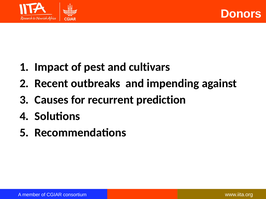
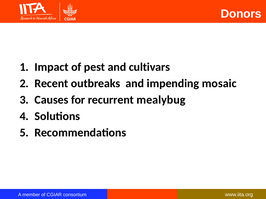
against: against -> mosaic (219, 84)
prediction: prediction -> mealybug (161, 100)
